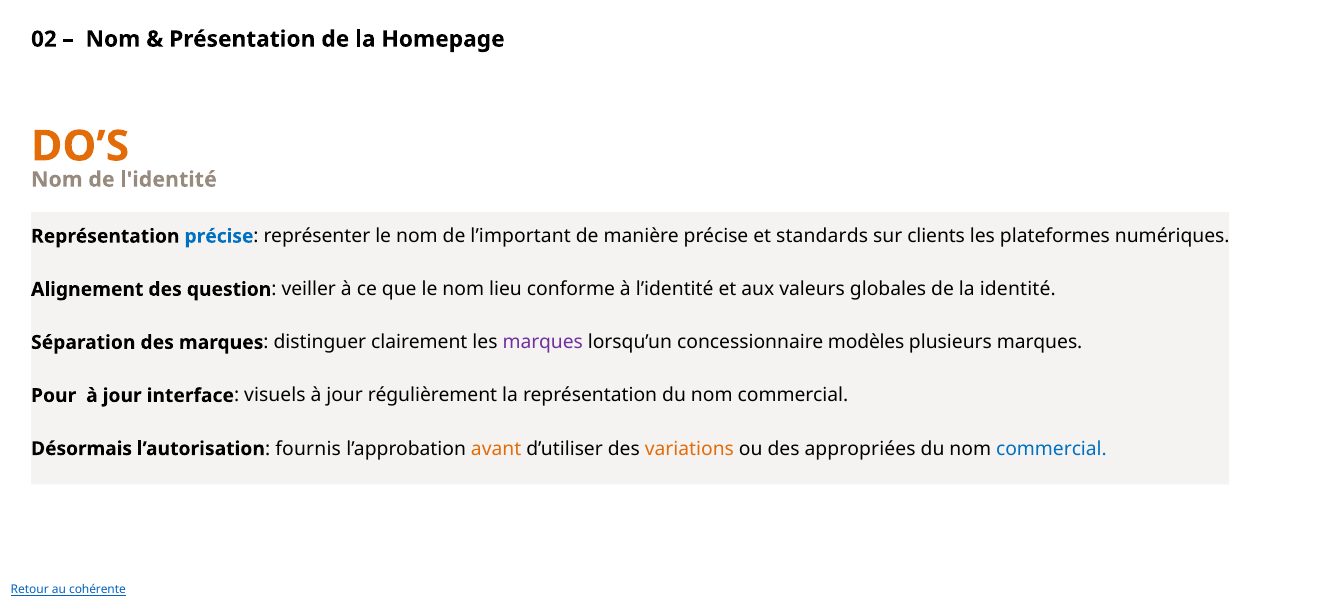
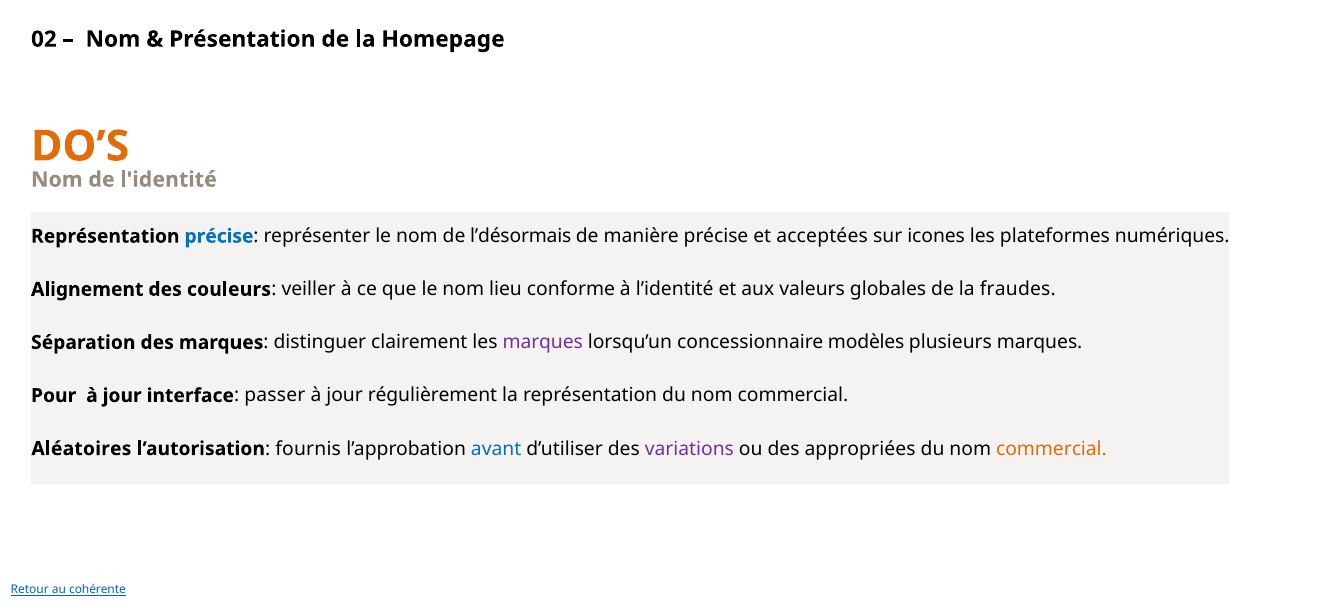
l’important: l’important -> l’désormais (521, 236)
standards: standards -> acceptées (822, 236)
clients: clients -> icones (936, 236)
question: question -> couleurs (229, 289)
identité: identité -> fraudes (1018, 289)
visuels: visuels -> passer (275, 395)
Désormais: Désormais -> Aléatoires (81, 449)
avant colour: orange -> blue (496, 449)
variations colour: orange -> purple (689, 449)
commercial colour: blue -> orange (1051, 449)
